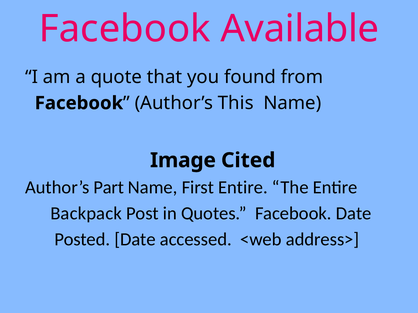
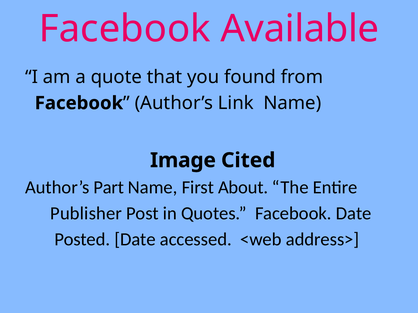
This: This -> Link (236, 103)
First Entire: Entire -> About (243, 188)
Backpack: Backpack -> Publisher (86, 214)
